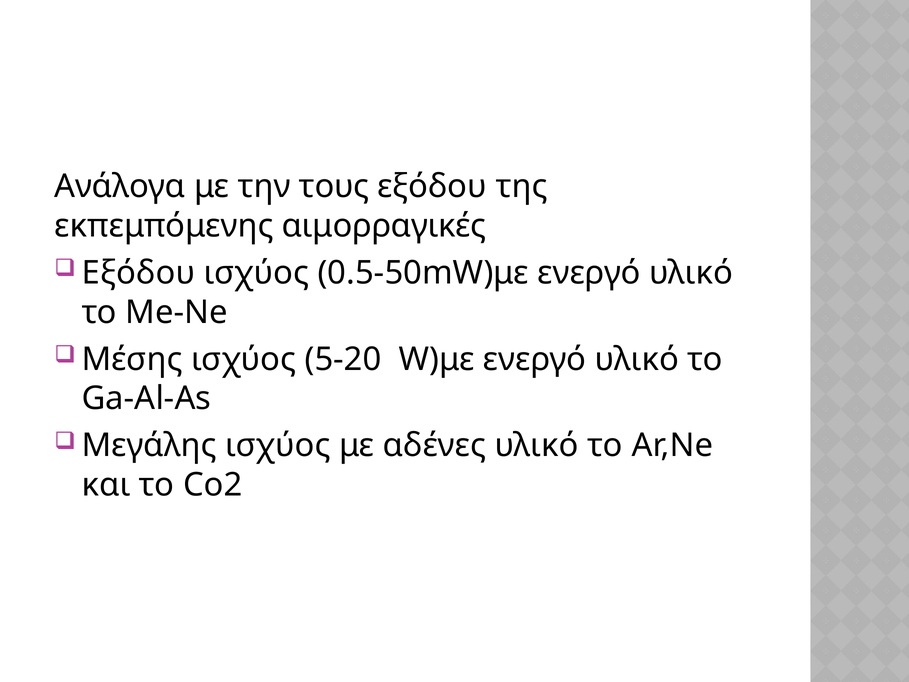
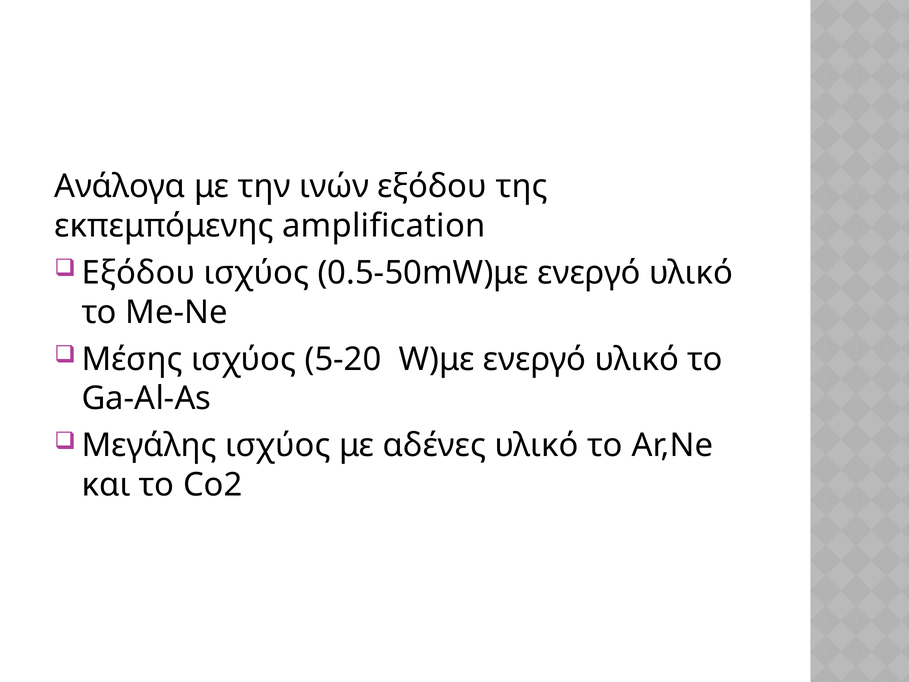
τους: τους -> ινών (334, 186)
αιμορραγικές: αιμορραγικές -> amplification (384, 226)
